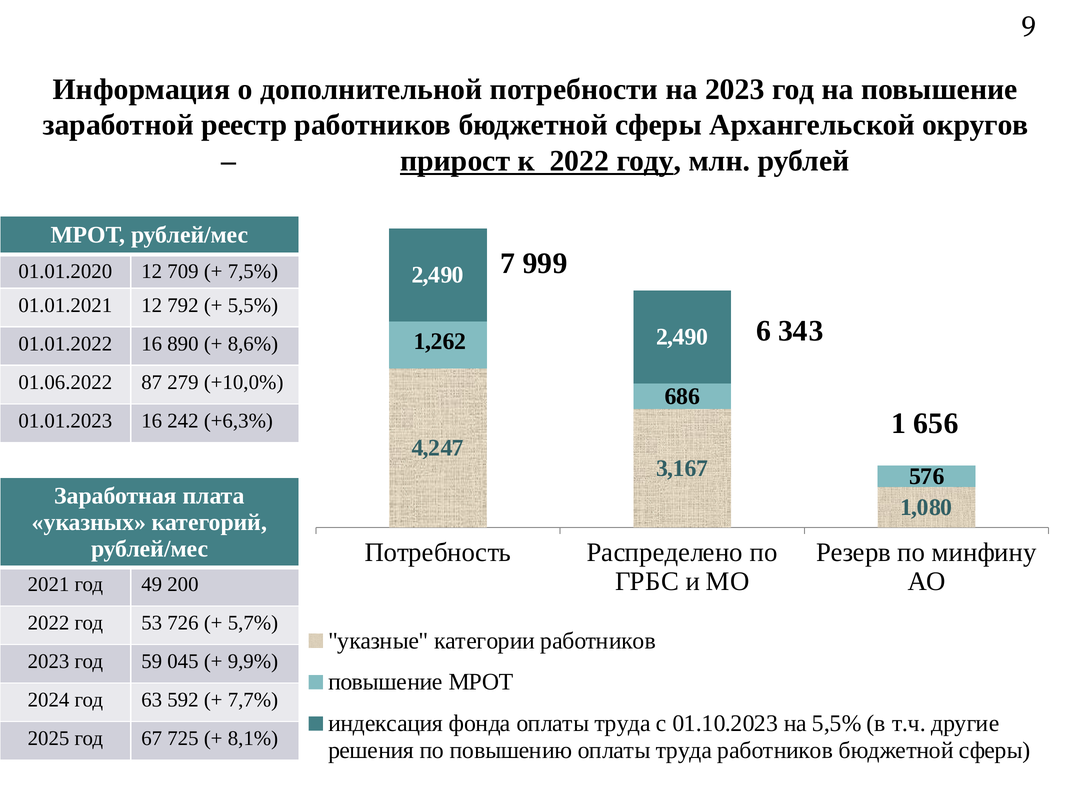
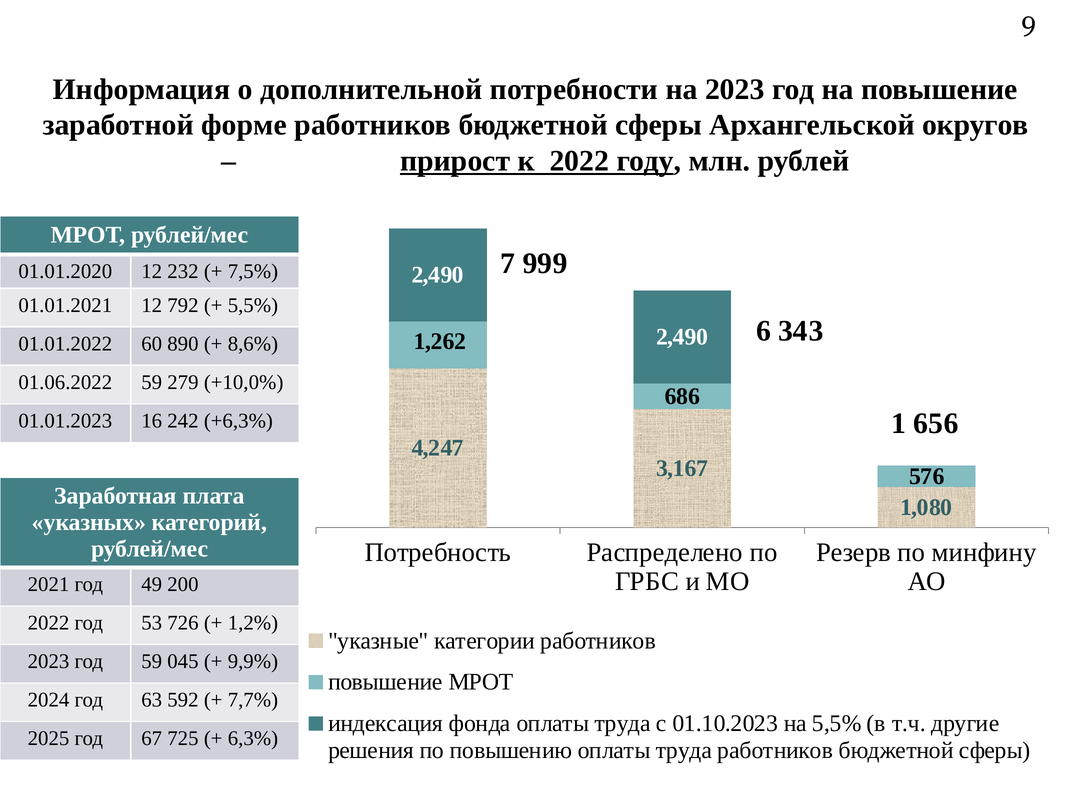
реестр: реестр -> форме (244, 125)
709: 709 -> 232 (183, 272)
01.01.2022 16: 16 -> 60 (152, 344)
01.06.2022 87: 87 -> 59 (152, 383)
5,7%: 5,7% -> 1,2% (253, 623)
8,1%: 8,1% -> 6,3% (253, 739)
